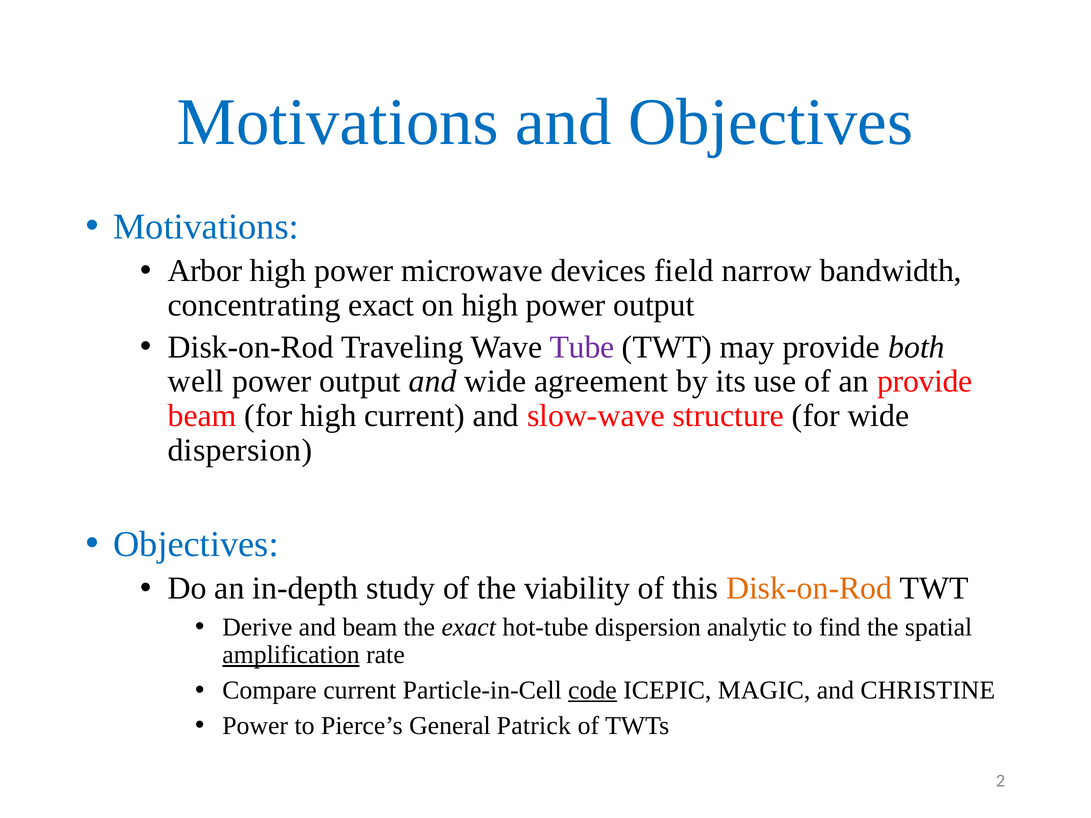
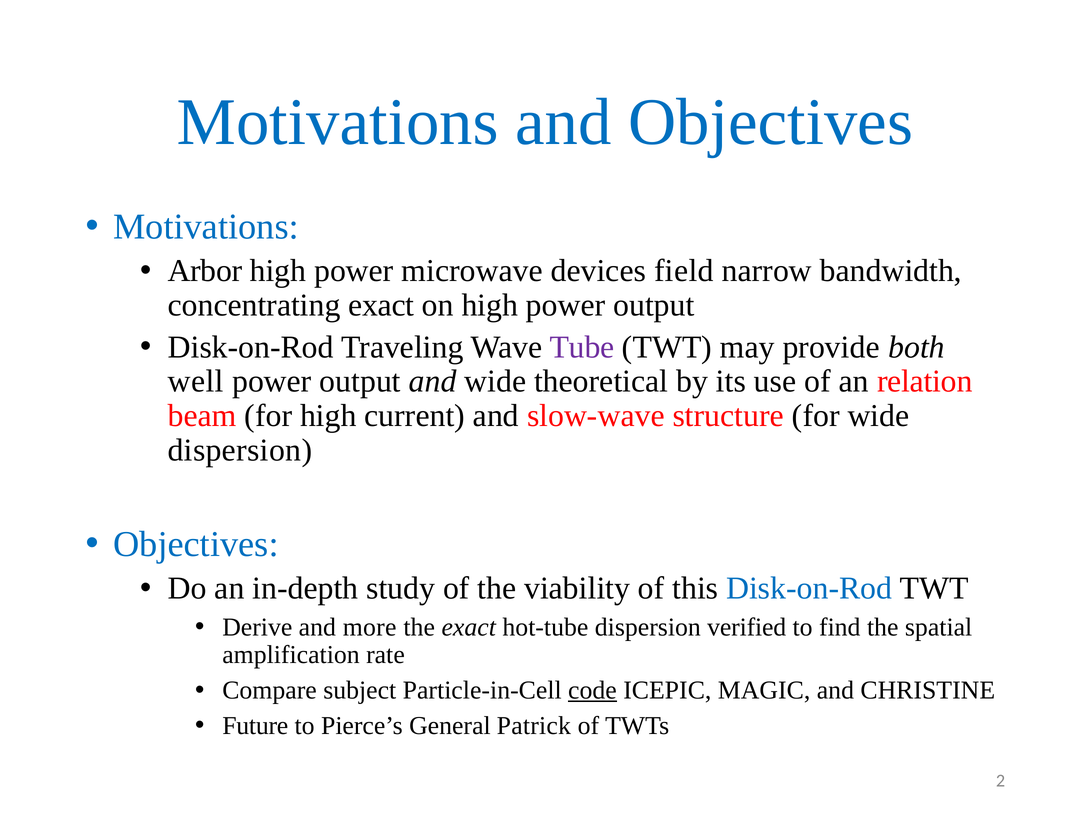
agreement: agreement -> theoretical (601, 382)
an provide: provide -> relation (925, 382)
Disk-on-Rod colour: orange -> blue (809, 589)
and beam: beam -> more (370, 627)
analytic: analytic -> verified (747, 627)
amplification underline: present -> none (291, 655)
Compare current: current -> subject (360, 691)
Power: Power -> Future (255, 726)
